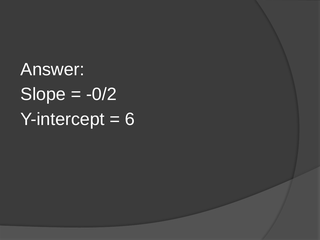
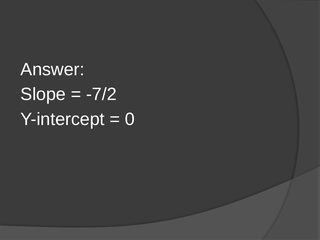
-0/2: -0/2 -> -7/2 (101, 94)
6: 6 -> 0 (130, 119)
